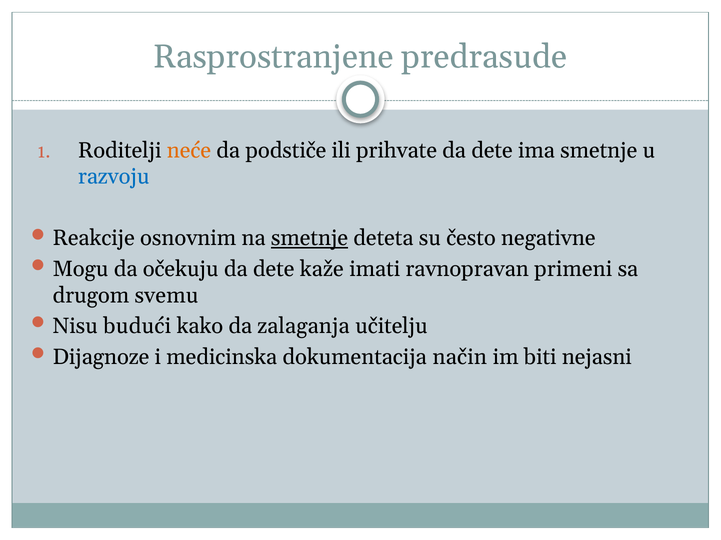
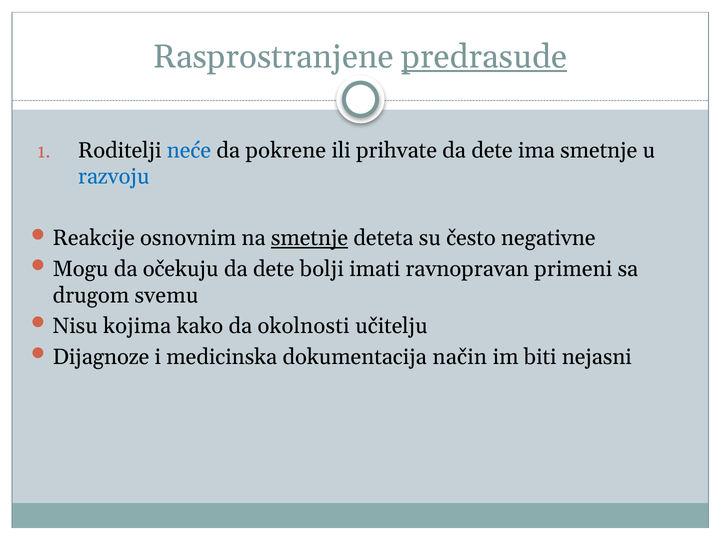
predrasude underline: none -> present (484, 57)
neće colour: orange -> blue (189, 150)
podstiče: podstiče -> pokrene (286, 150)
kaže: kaže -> bolji (322, 269)
budući: budući -> kojima (137, 326)
zalaganja: zalaganja -> okolnosti (304, 326)
